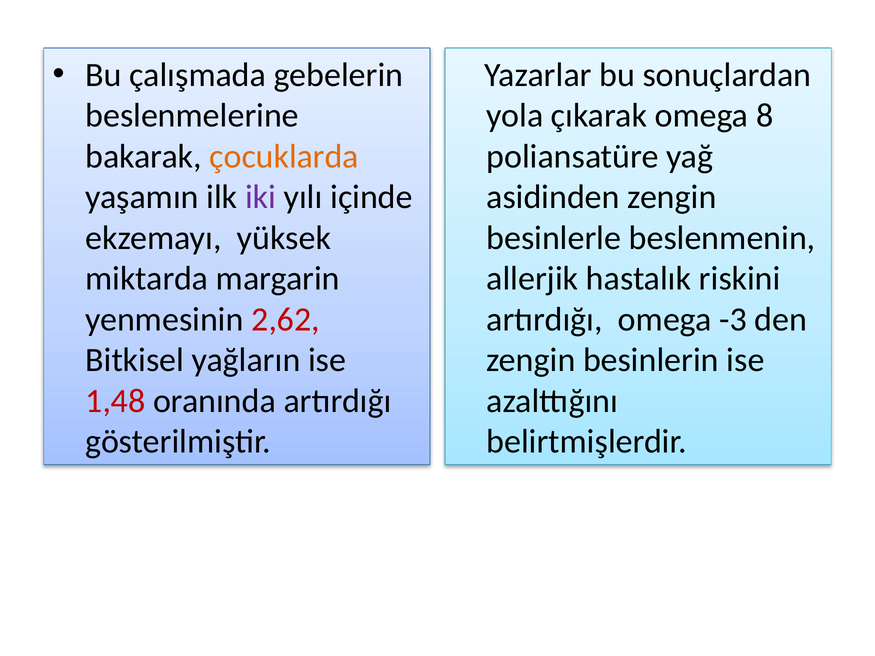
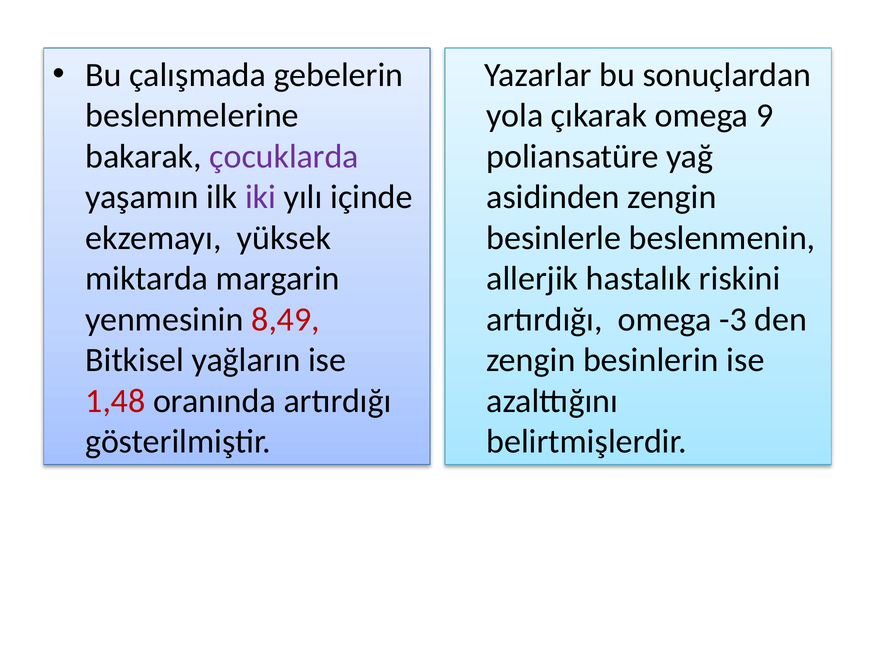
8: 8 -> 9 (765, 116)
çocuklarda colour: orange -> purple (284, 156)
2,62: 2,62 -> 8,49 (286, 319)
